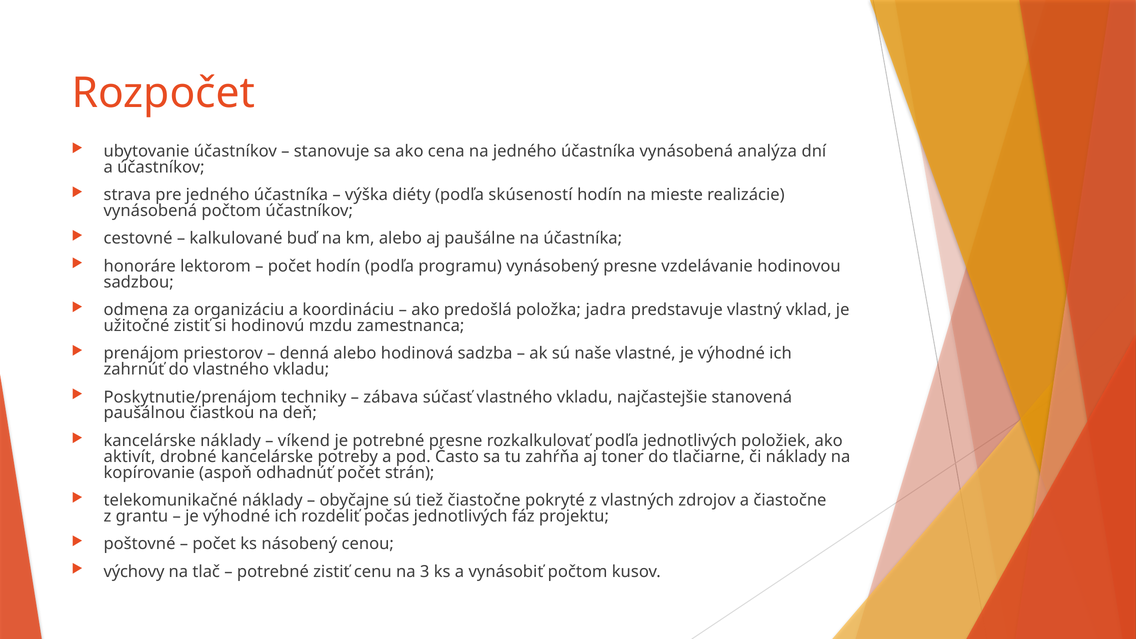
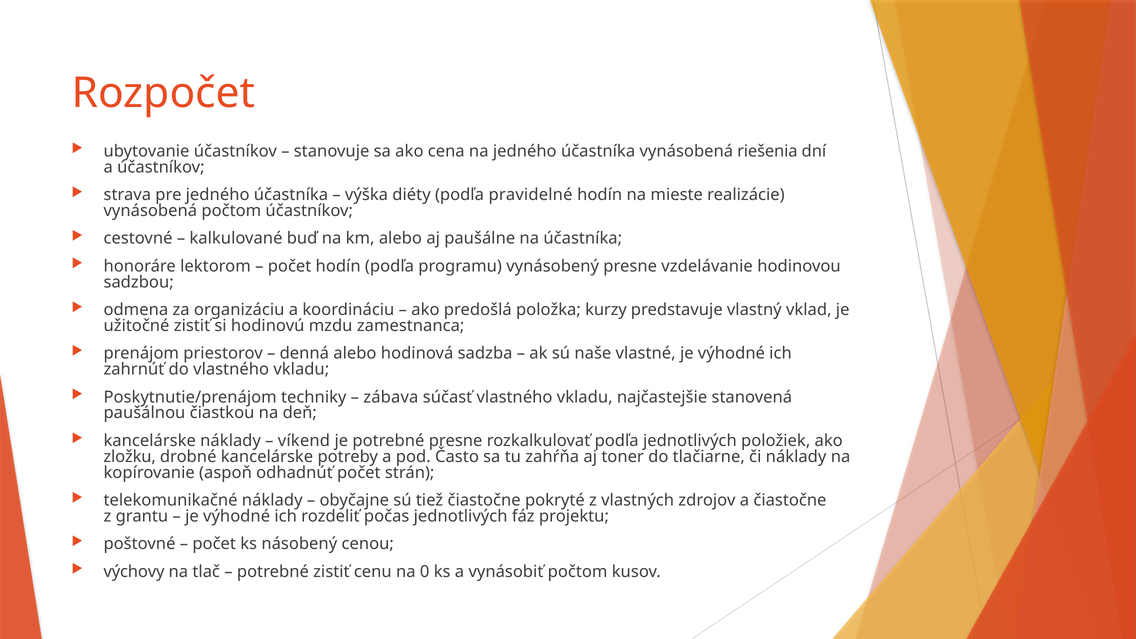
analýza: analýza -> riešenia (767, 151)
skúseností: skúseností -> pravidelné (531, 195)
jadra: jadra -> kurzy (606, 310)
aktivít: aktivít -> zložku (130, 457)
3: 3 -> 0 (425, 572)
